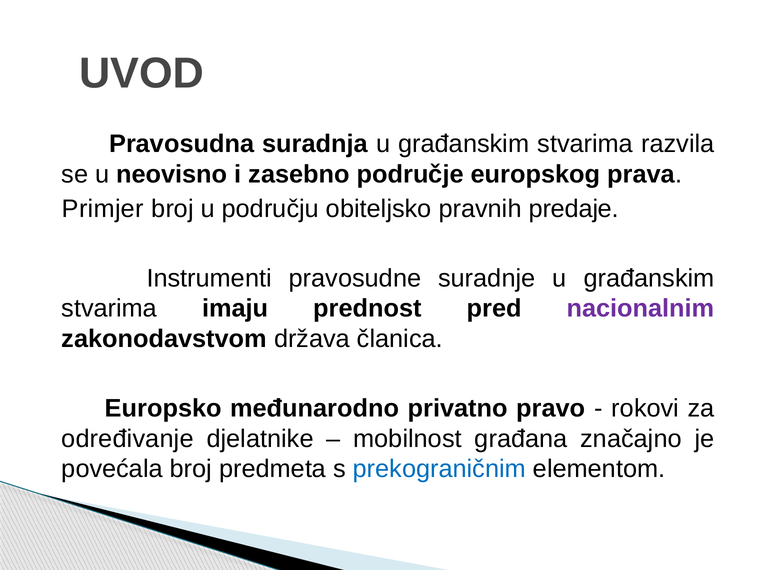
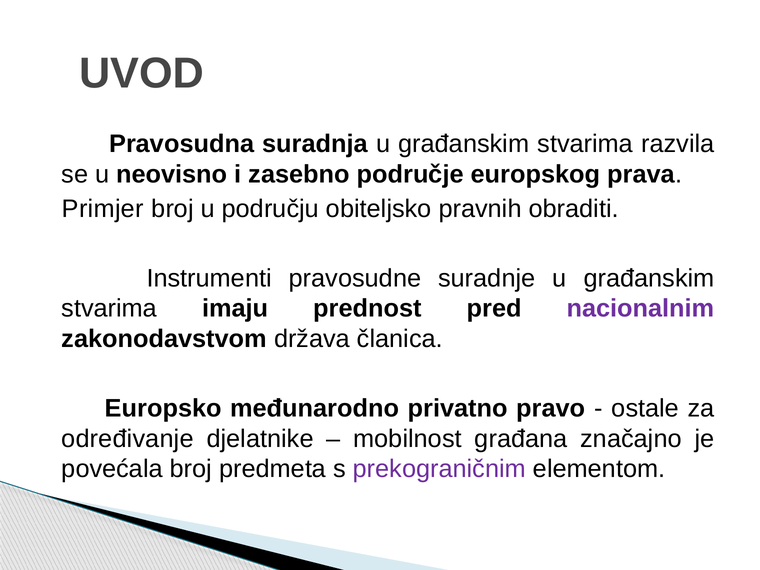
predaje: predaje -> obraditi (574, 209)
rokovi: rokovi -> ostale (645, 408)
prekograničnim colour: blue -> purple (439, 469)
